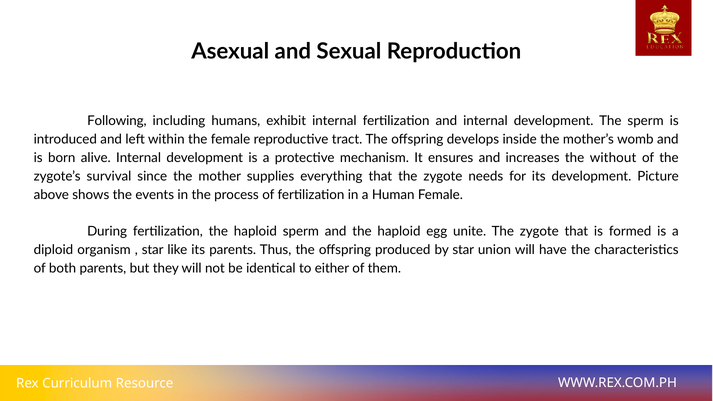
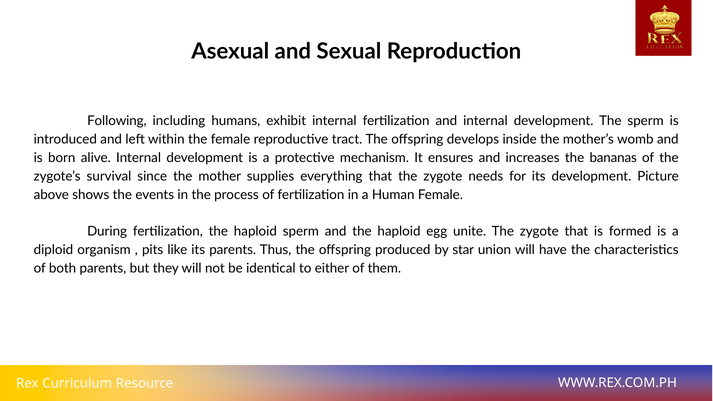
without: without -> bananas (613, 158)
star: star -> pits (153, 250)
